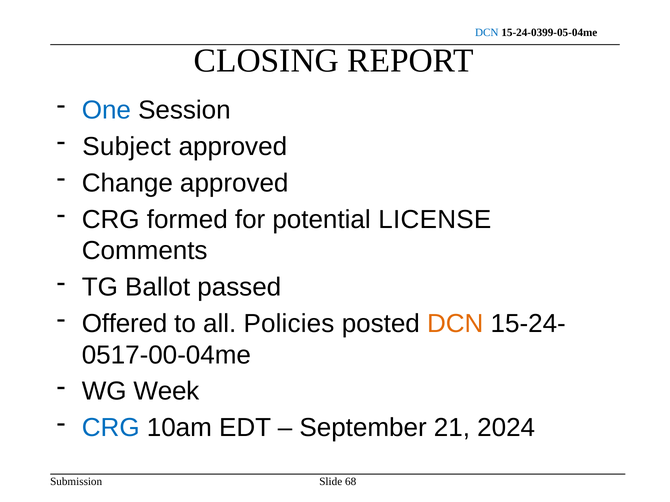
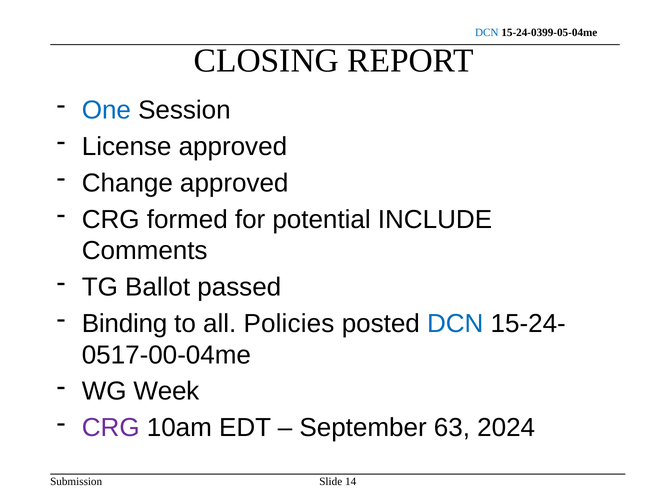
Subject: Subject -> License (127, 147)
LICENSE: LICENSE -> INCLUDE (435, 220)
Offered: Offered -> Binding (125, 324)
DCN colour: orange -> blue (455, 324)
CRG colour: blue -> purple (111, 428)
21: 21 -> 63 (452, 428)
68: 68 -> 14 (351, 482)
